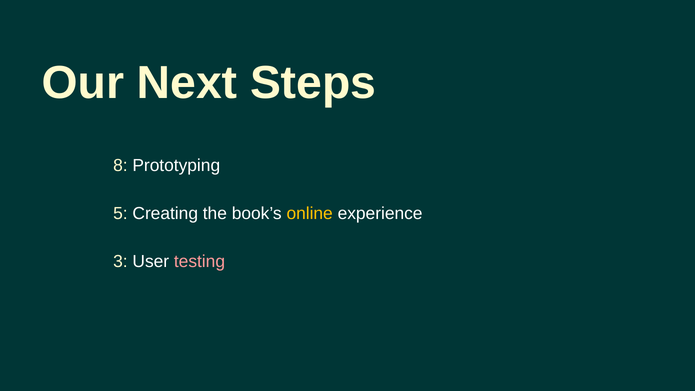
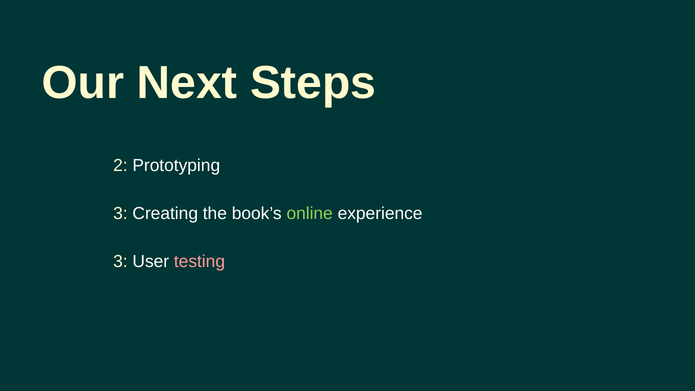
8: 8 -> 2 (120, 166)
5: 5 -> 3 (120, 214)
online colour: yellow -> light green (310, 214)
